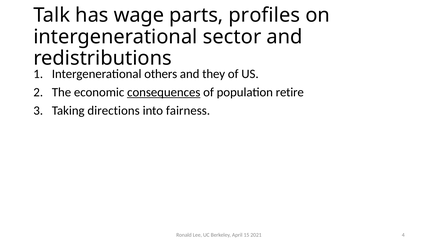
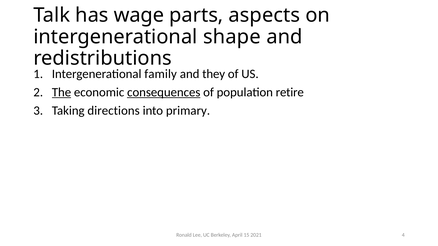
profiles: profiles -> aspects (264, 15)
sector: sector -> shape (232, 37)
others: others -> family (161, 74)
The underline: none -> present (61, 92)
fairness: fairness -> primary (188, 111)
